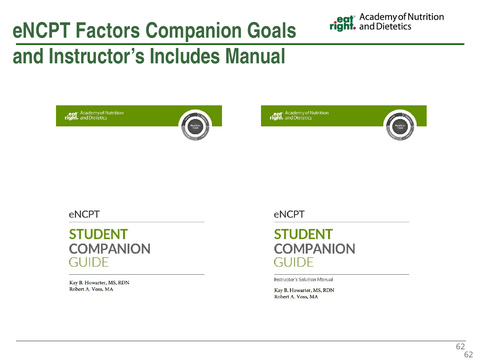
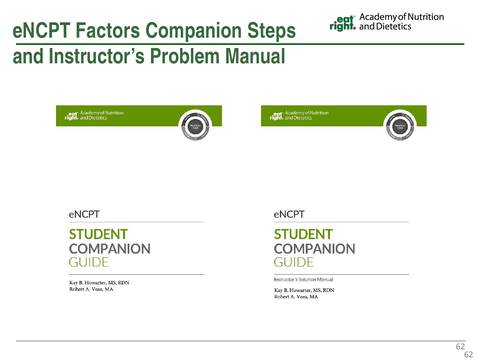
Goals: Goals -> Steps (272, 31)
Includes: Includes -> Problem (185, 57)
